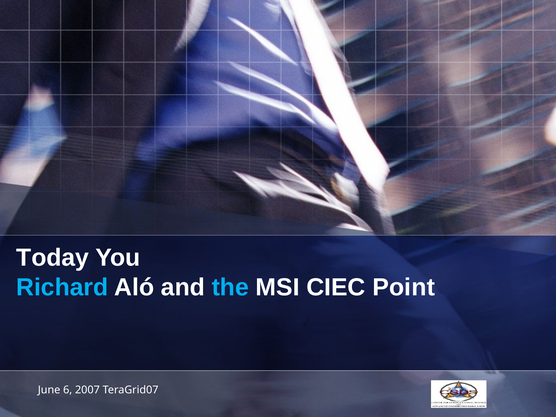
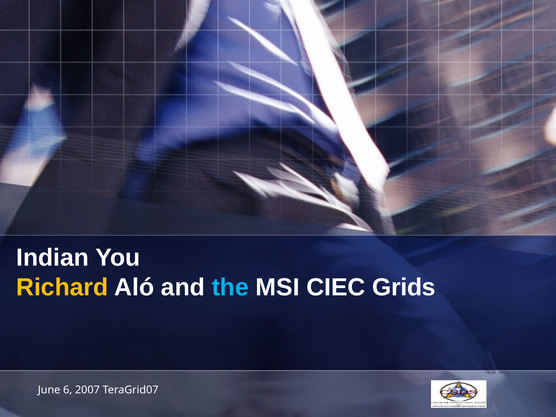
Today: Today -> Indian (53, 258)
Richard colour: light blue -> yellow (62, 287)
Point: Point -> Grids (404, 287)
